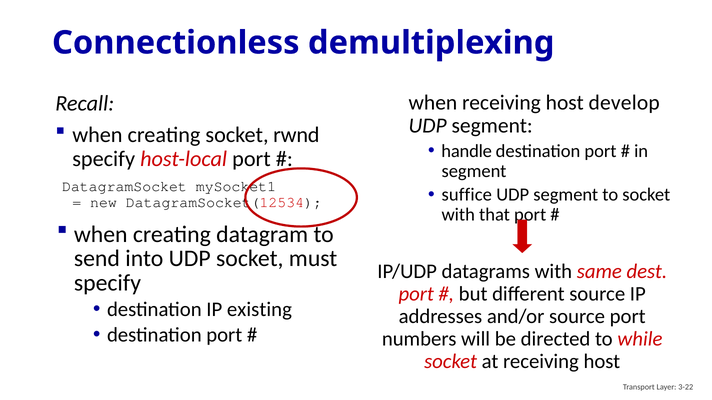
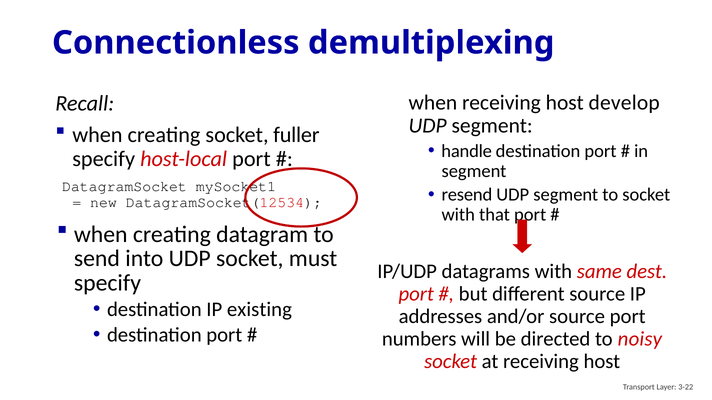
rwnd: rwnd -> fuller (296, 135)
suffice: suffice -> resend (467, 195)
while: while -> noisy (640, 339)
